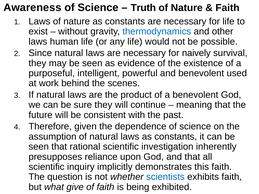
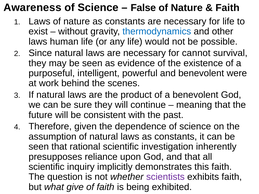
Truth: Truth -> False (143, 8)
naively: naively -> cannot (196, 53)
used: used -> were (237, 73)
scientists colour: blue -> purple (165, 177)
